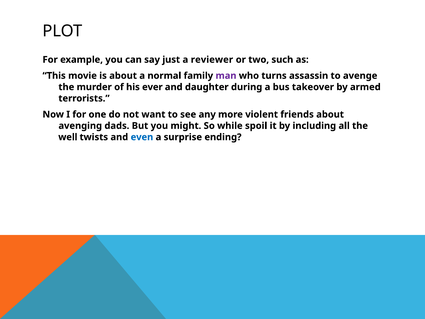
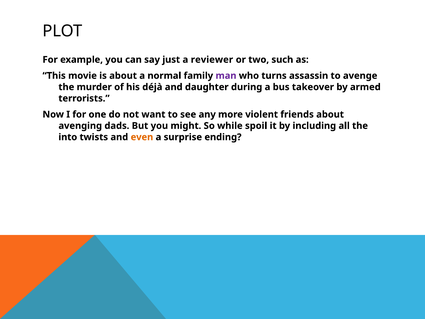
ever: ever -> déjà (152, 87)
well: well -> into (68, 137)
even colour: blue -> orange (142, 137)
